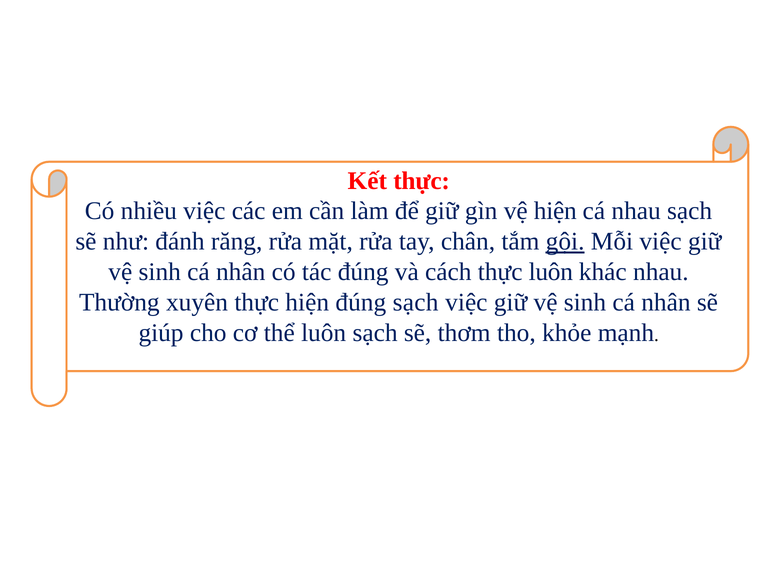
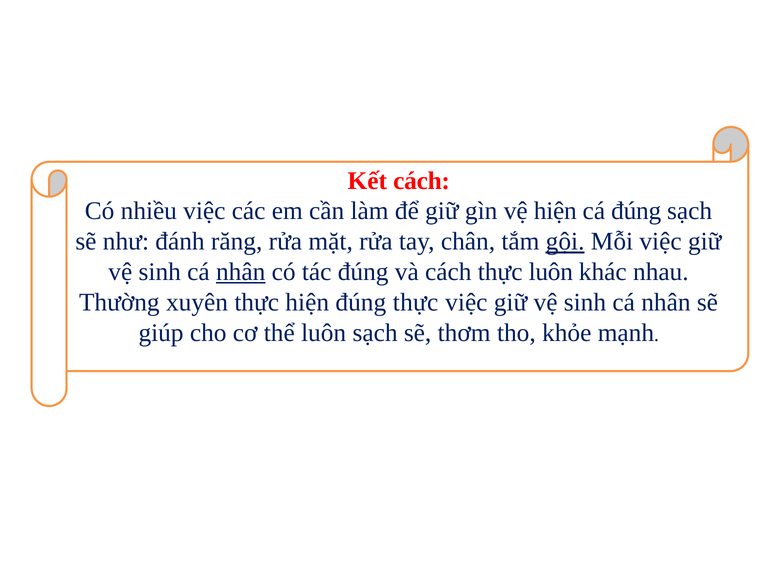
Kết thực: thực -> cách (422, 181)
cá nhau: nhau -> đúng (636, 211)
nhân underline: none -> present (241, 272)
đúng sạch: sạch -> thực (416, 302)
